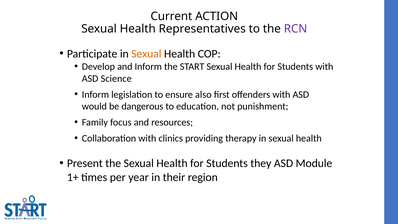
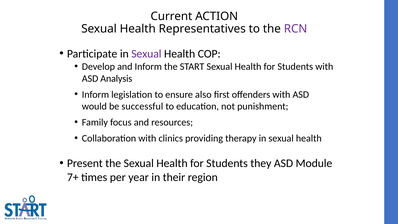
Sexual colour: orange -> purple (146, 54)
Science: Science -> Analysis (116, 79)
dangerous: dangerous -> successful (142, 106)
1+: 1+ -> 7+ (73, 177)
